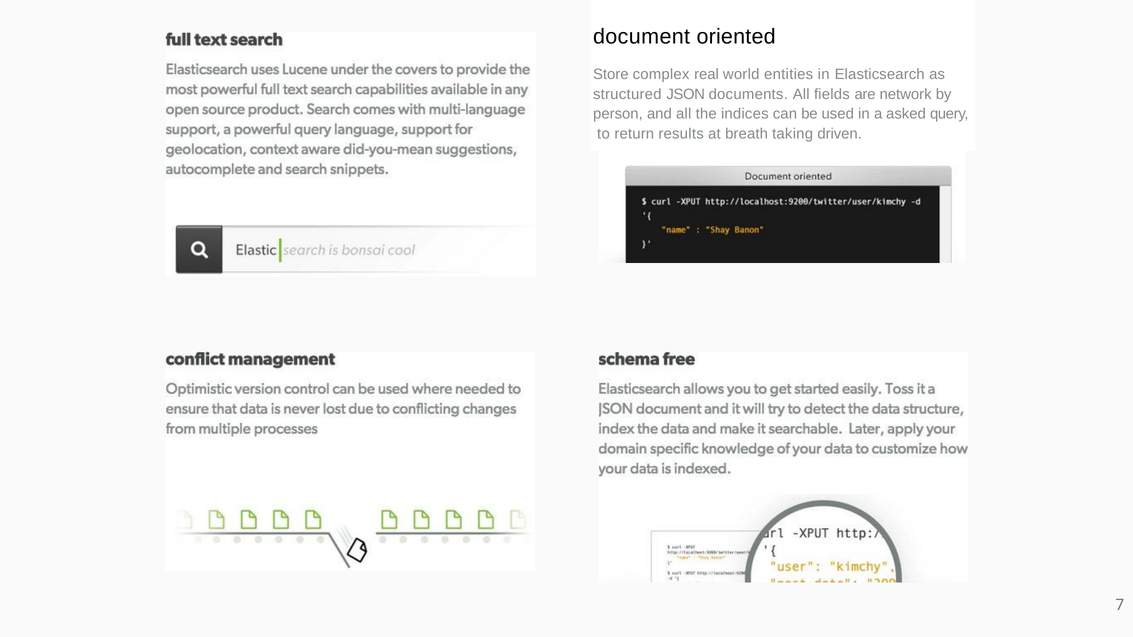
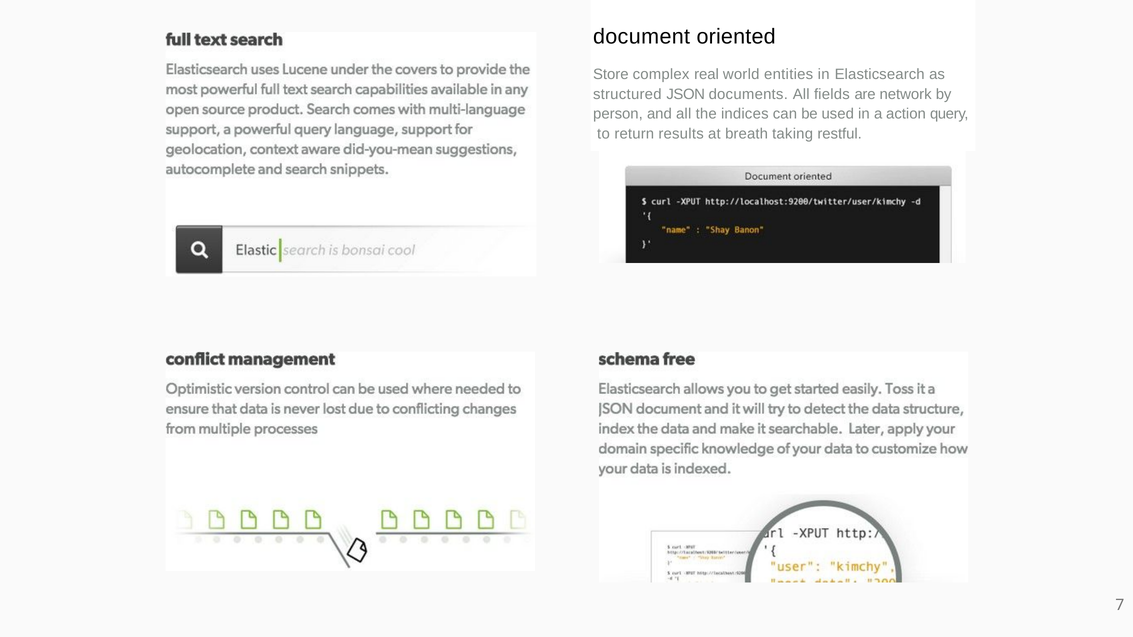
asked: asked -> action (906, 114)
driven: driven -> restful (840, 134)
